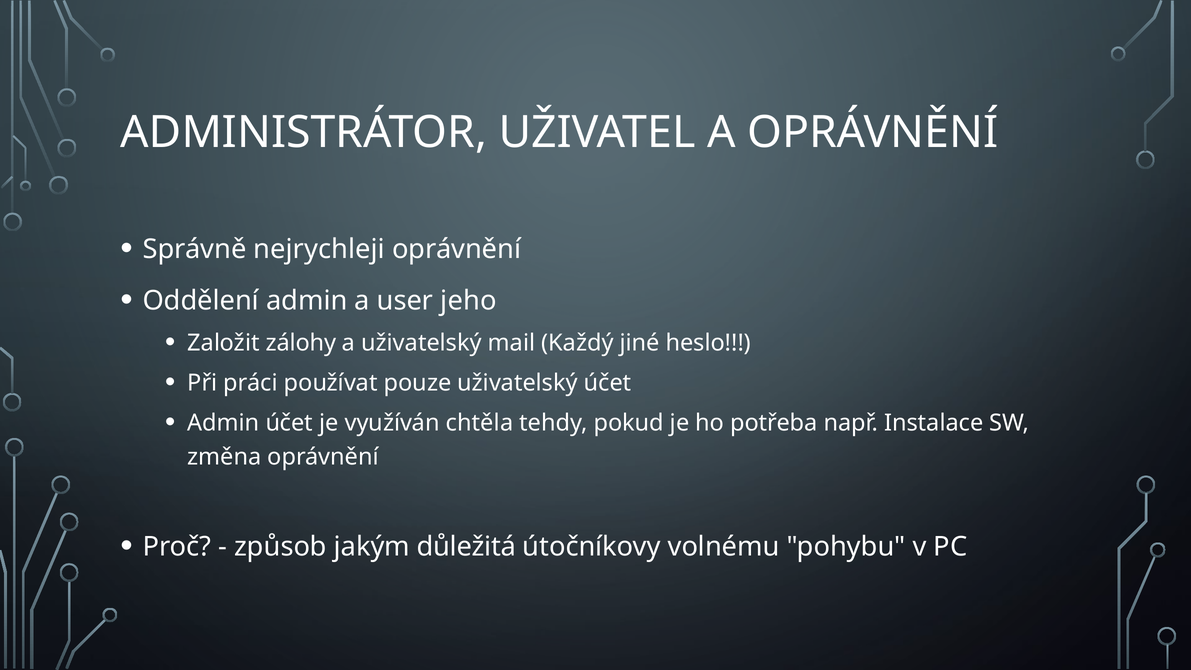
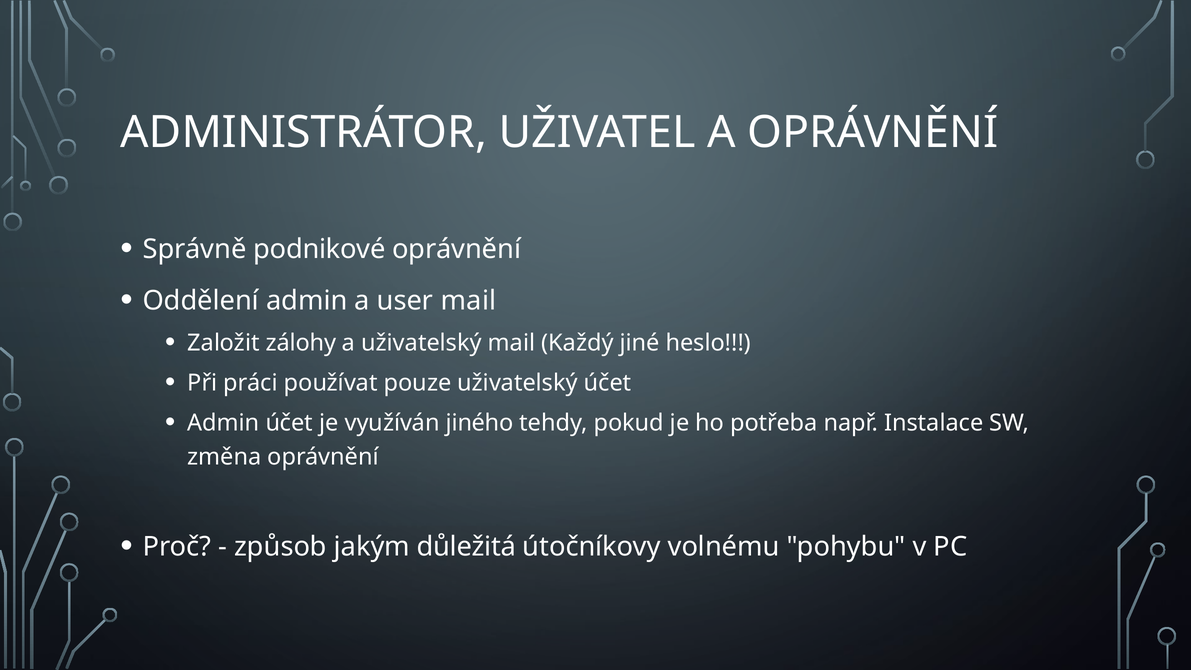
nejrychleji: nejrychleji -> podnikové (319, 249)
user jeho: jeho -> mail (469, 301)
chtěla: chtěla -> jiného (480, 423)
